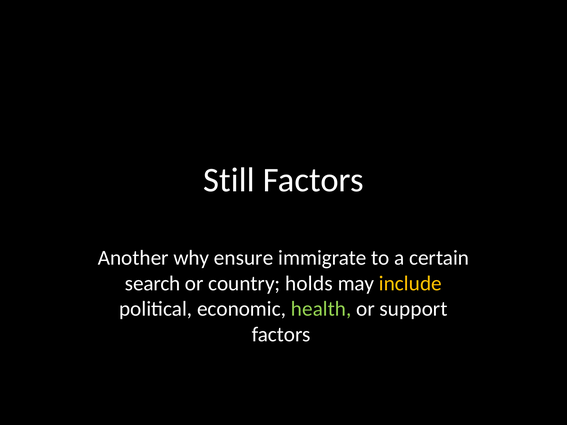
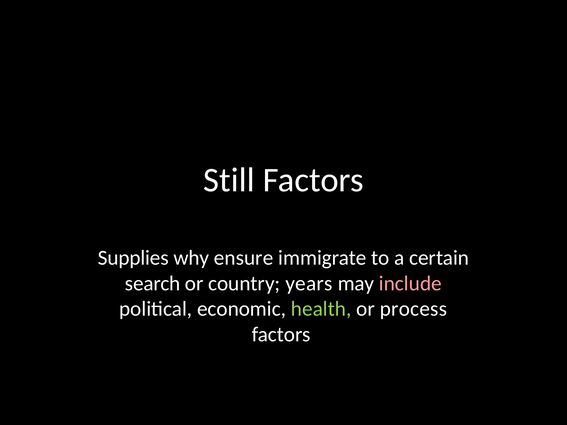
Another: Another -> Supplies (133, 258)
holds: holds -> years (309, 284)
include colour: yellow -> pink (410, 284)
support: support -> process (413, 309)
